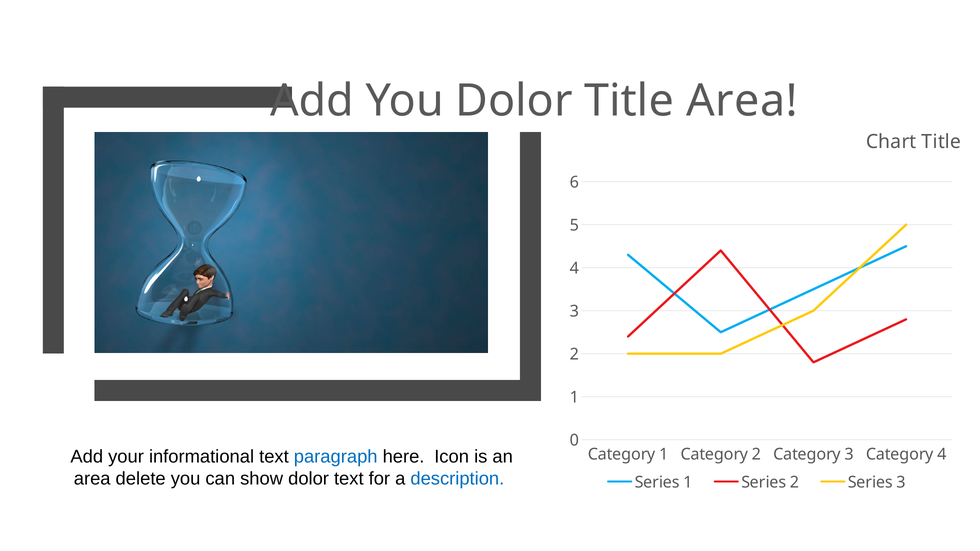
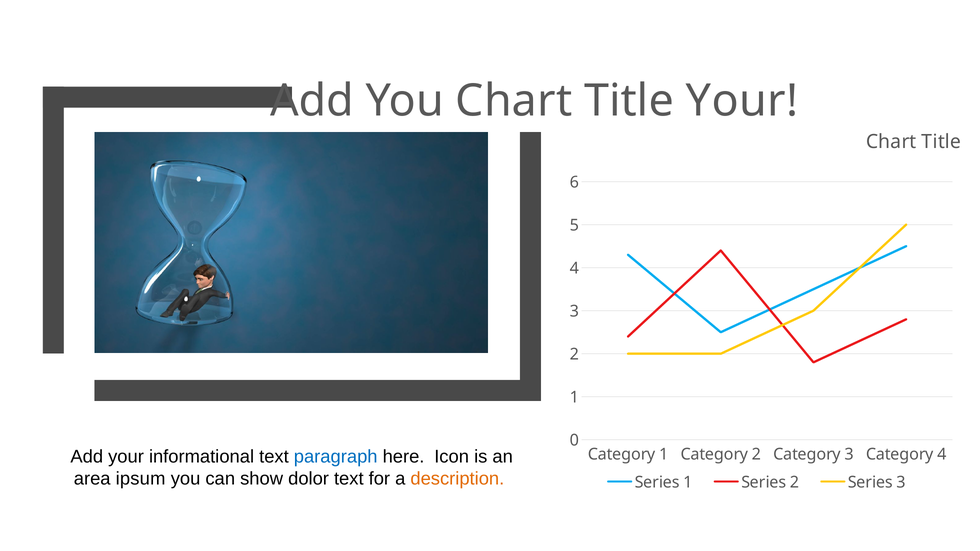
You Dolor: Dolor -> Chart (514, 101)
Title Area: Area -> Your (742, 101)
delete: delete -> ipsum (141, 479)
description colour: blue -> orange (457, 479)
